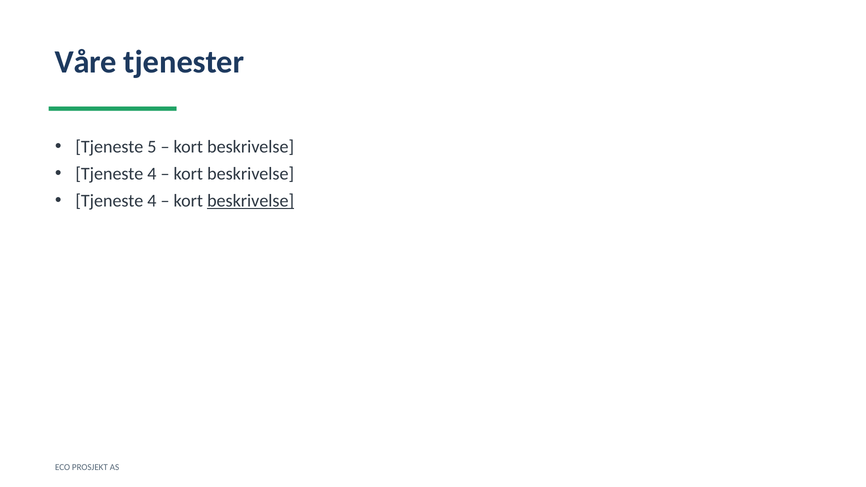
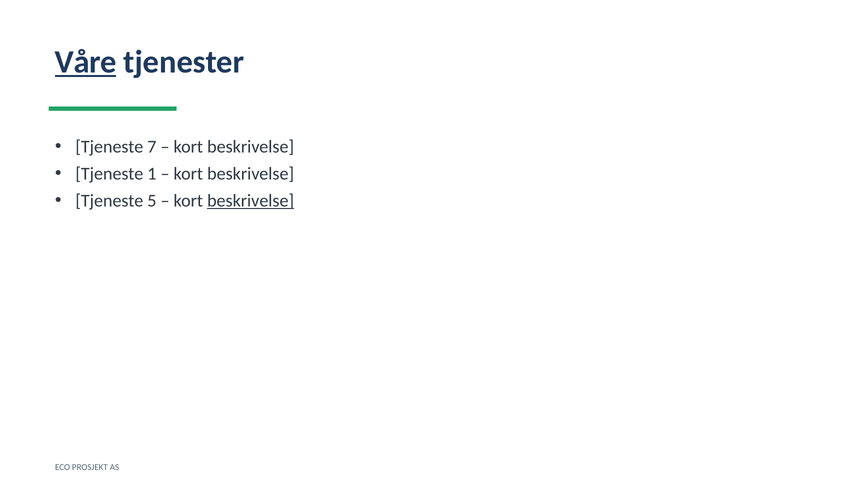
Våre underline: none -> present (86, 62)
5: 5 -> 7 (152, 147)
4: 4 -> 1 (152, 174)
4: 4 -> 5 (152, 201)
